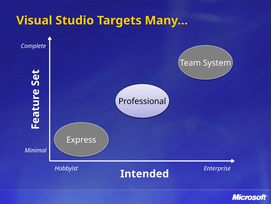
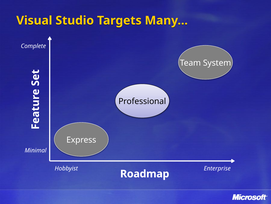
Intended: Intended -> Roadmap (145, 173)
